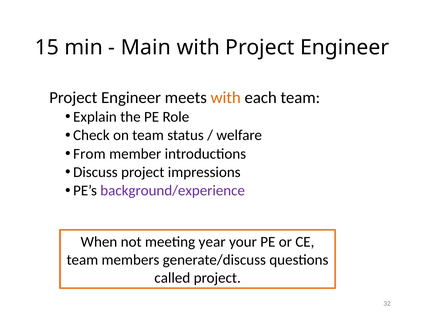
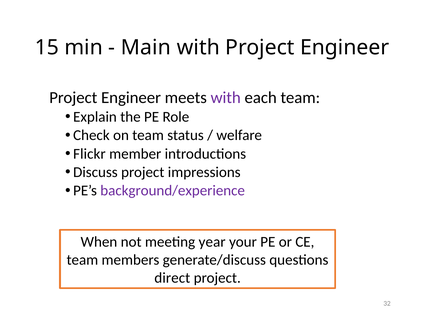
with colour: orange -> purple (226, 98)
From: From -> Flickr (89, 154)
called: called -> direct (172, 278)
